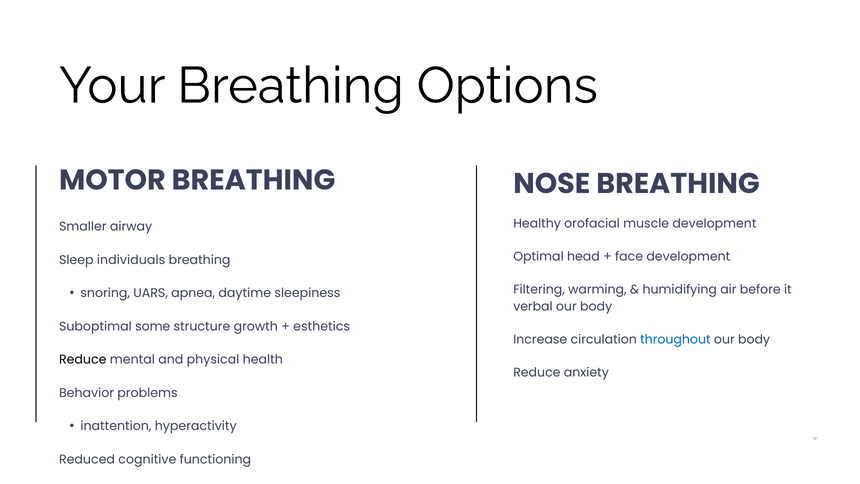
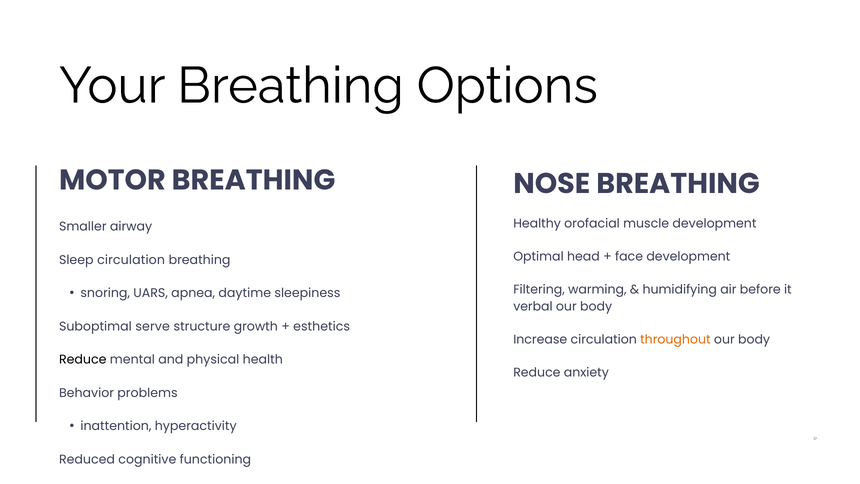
Sleep individuals: individuals -> circulation (131, 260)
some: some -> serve (153, 326)
throughout colour: blue -> orange (675, 339)
